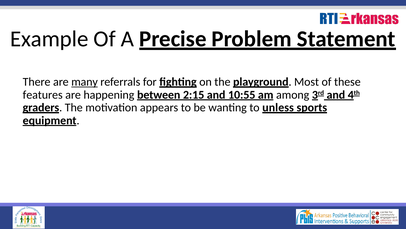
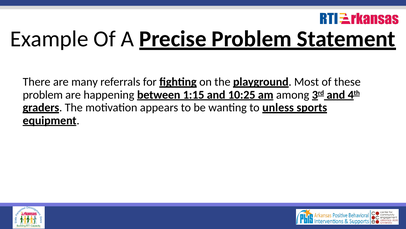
many underline: present -> none (85, 82)
features: features -> problem (43, 95)
2:15: 2:15 -> 1:15 (194, 95)
10:55: 10:55 -> 10:25 (242, 95)
